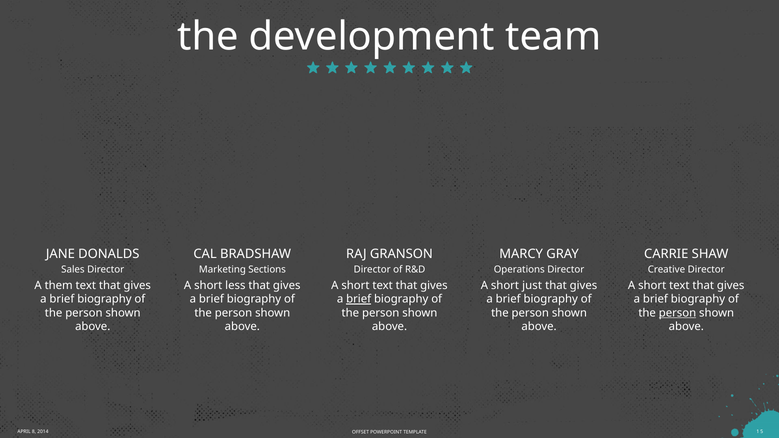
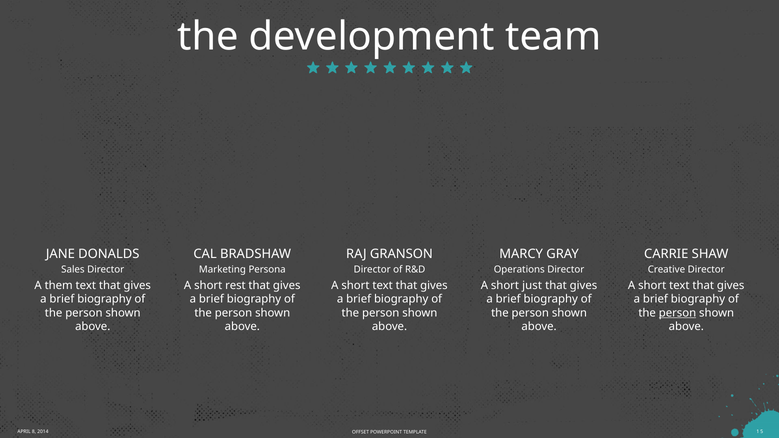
Sections: Sections -> Persona (267, 270)
less: less -> rest (235, 286)
brief underline: present -> none (359, 299)
